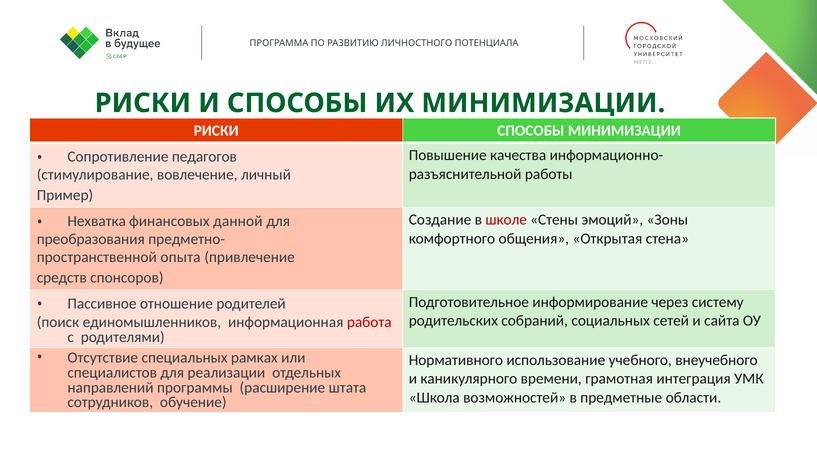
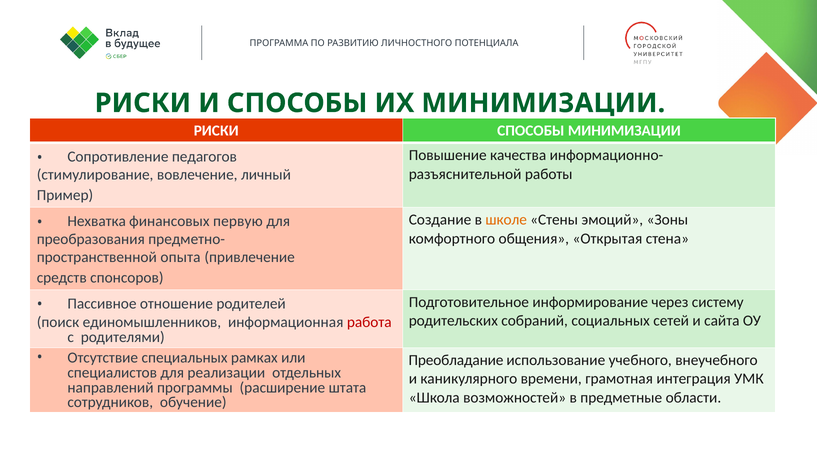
школе colour: red -> orange (506, 220)
данной: данной -> первую (238, 222)
Нормативного: Нормативного -> Преобладание (456, 361)
